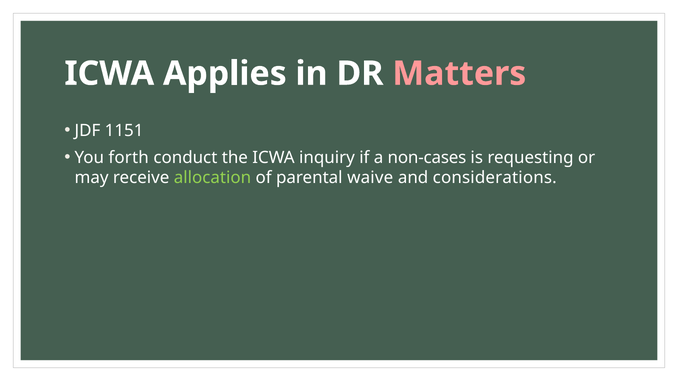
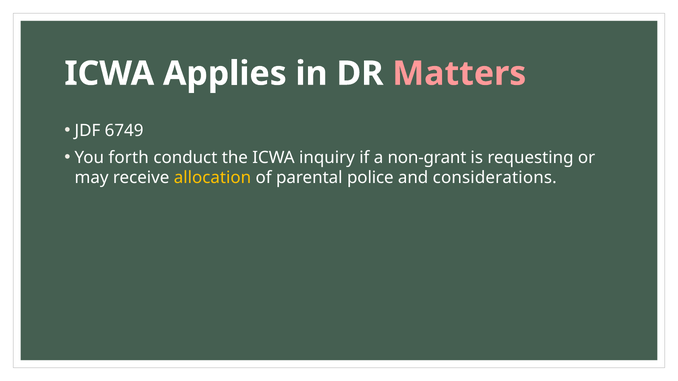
1151: 1151 -> 6749 (124, 131)
non-cases: non-cases -> non-grant (427, 158)
allocation colour: light green -> yellow (212, 178)
waive: waive -> police (370, 178)
